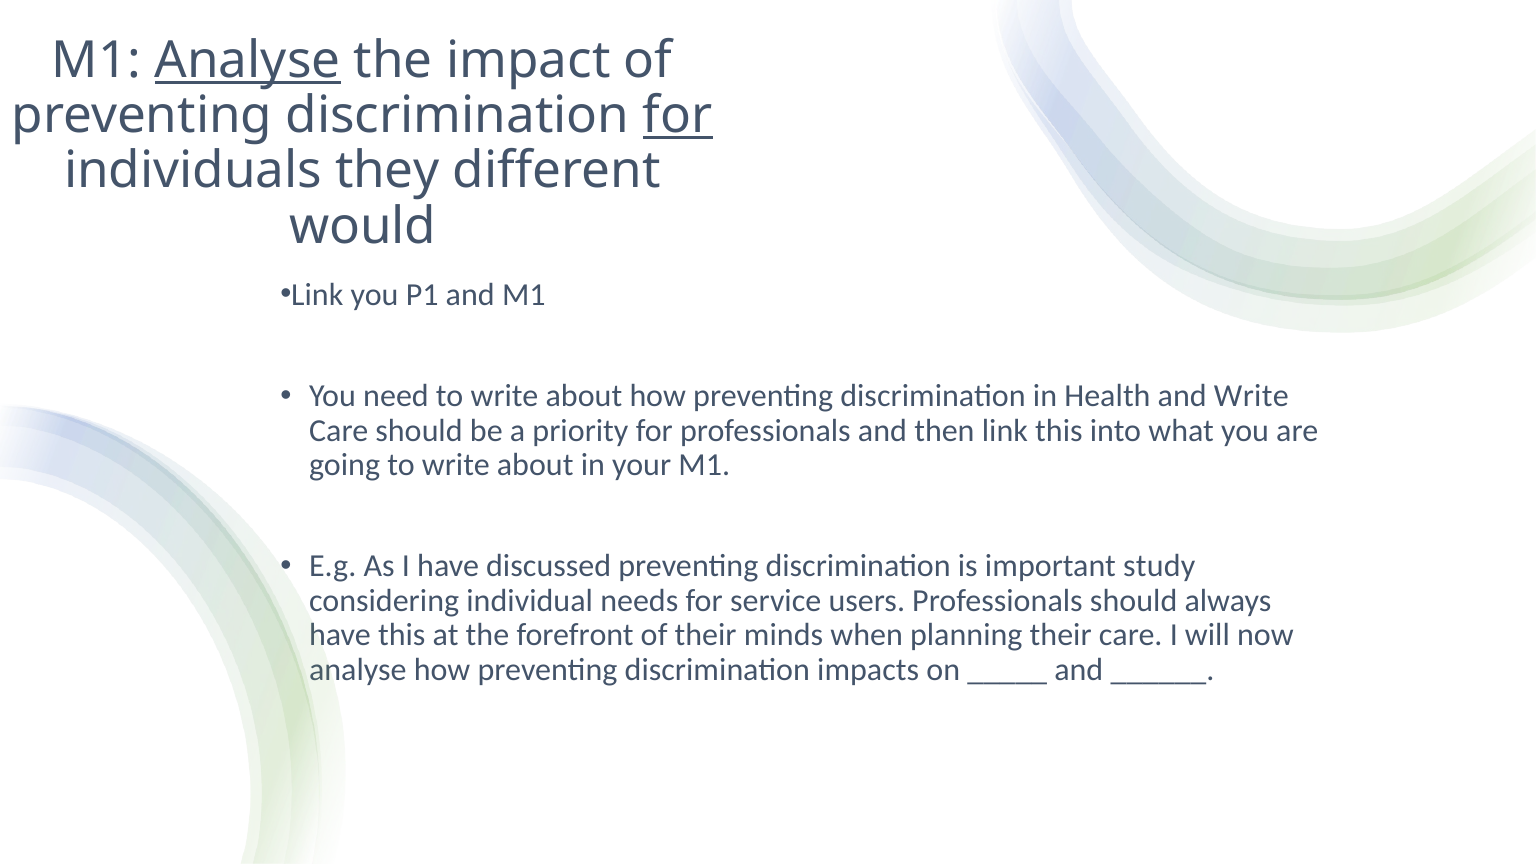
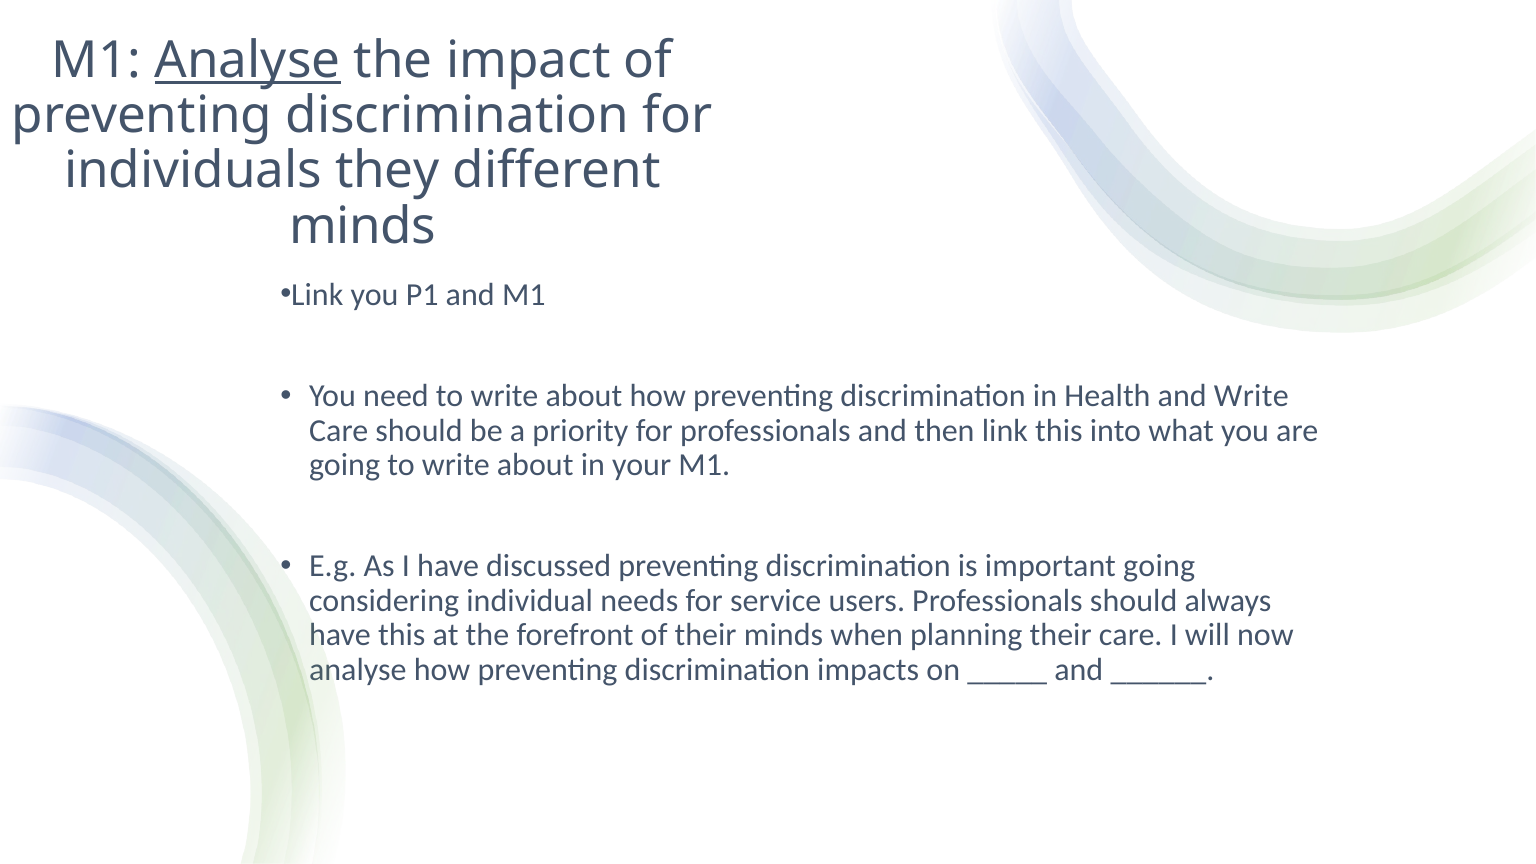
for underline: present -> none (678, 115)
would: would -> minds (363, 226)
important study: study -> going (1159, 566)
